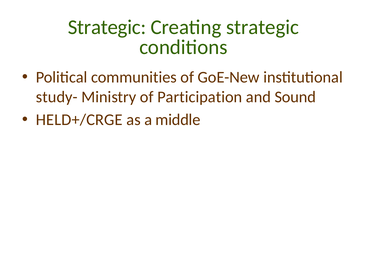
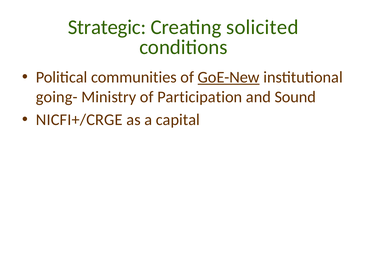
Creating strategic: strategic -> solicited (262, 27)
GoE-New underline: none -> present (229, 77)
study-: study- -> going- (57, 97)
HELD+/CRGE: HELD+/CRGE -> NICFI+/CRGE (79, 119)
middle: middle -> capital (178, 119)
